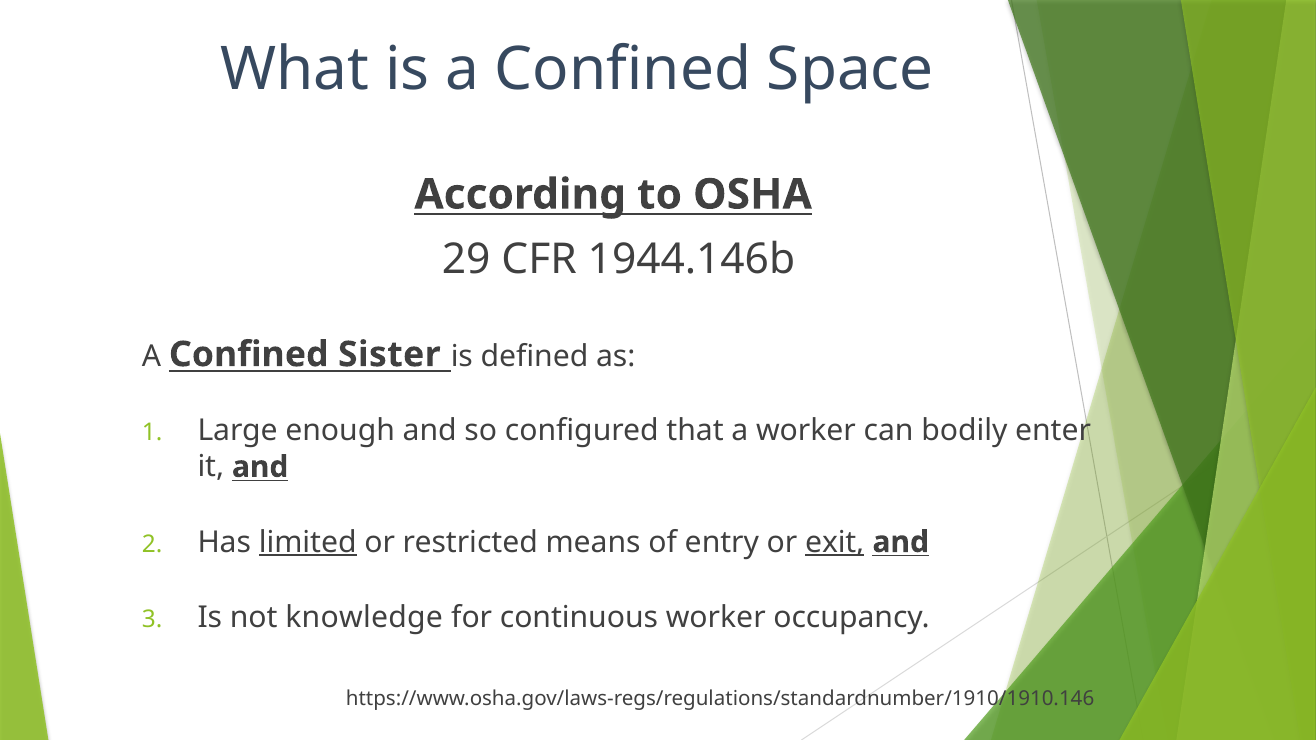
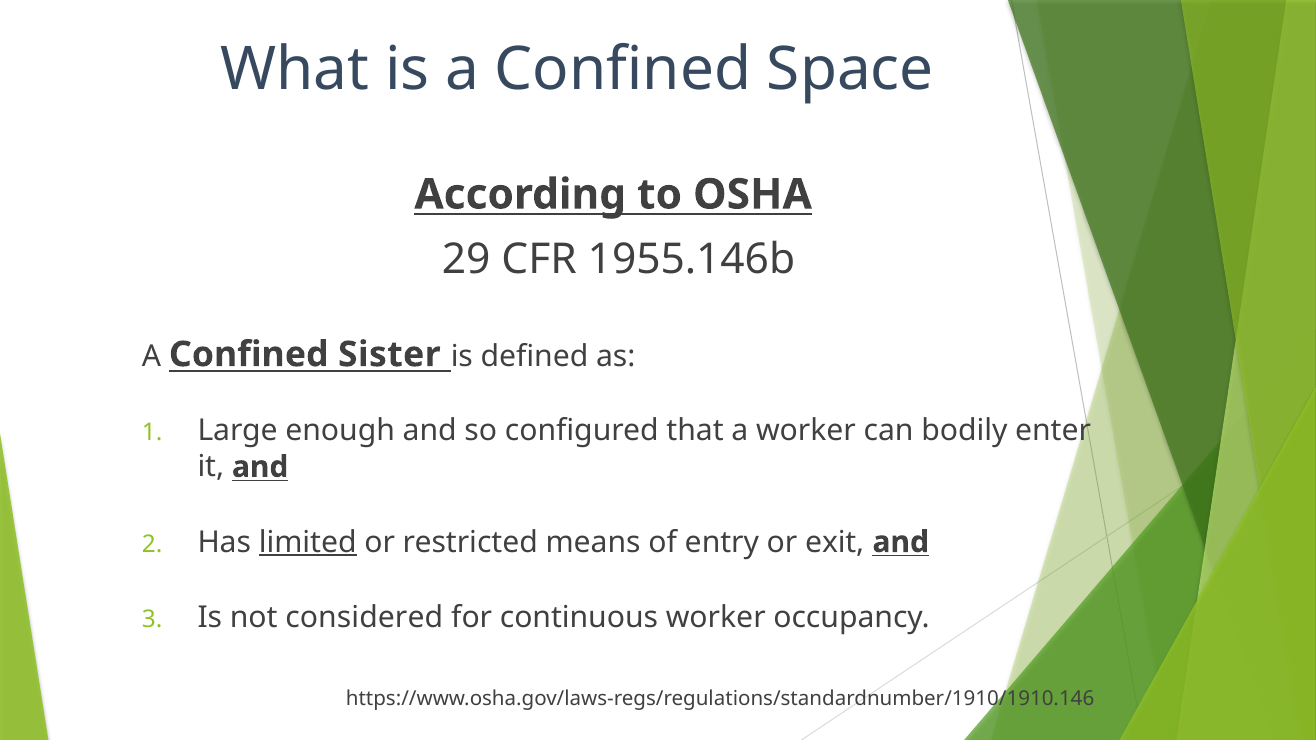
1944.146b: 1944.146b -> 1955.146b (691, 259)
exit underline: present -> none (835, 542)
knowledge: knowledge -> considered (364, 617)
